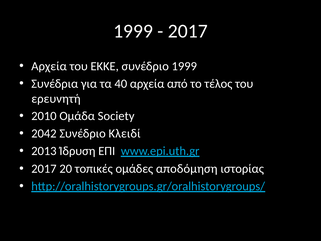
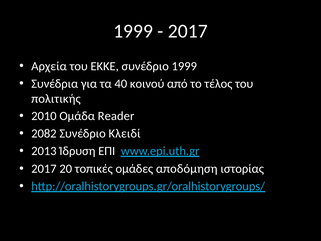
40 αρχεία: αρχεία -> κοινού (147, 84)
ερευνητή: ερευνητή -> πολιτικής (56, 99)
Society: Society -> Reader (116, 116)
2042: 2042 -> 2082 (44, 133)
